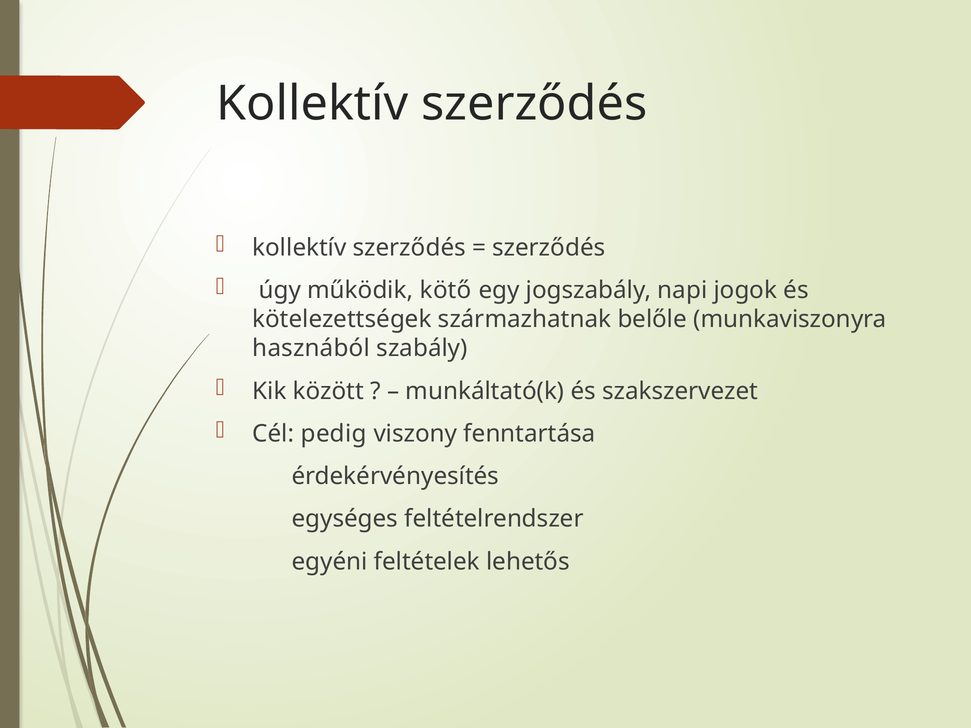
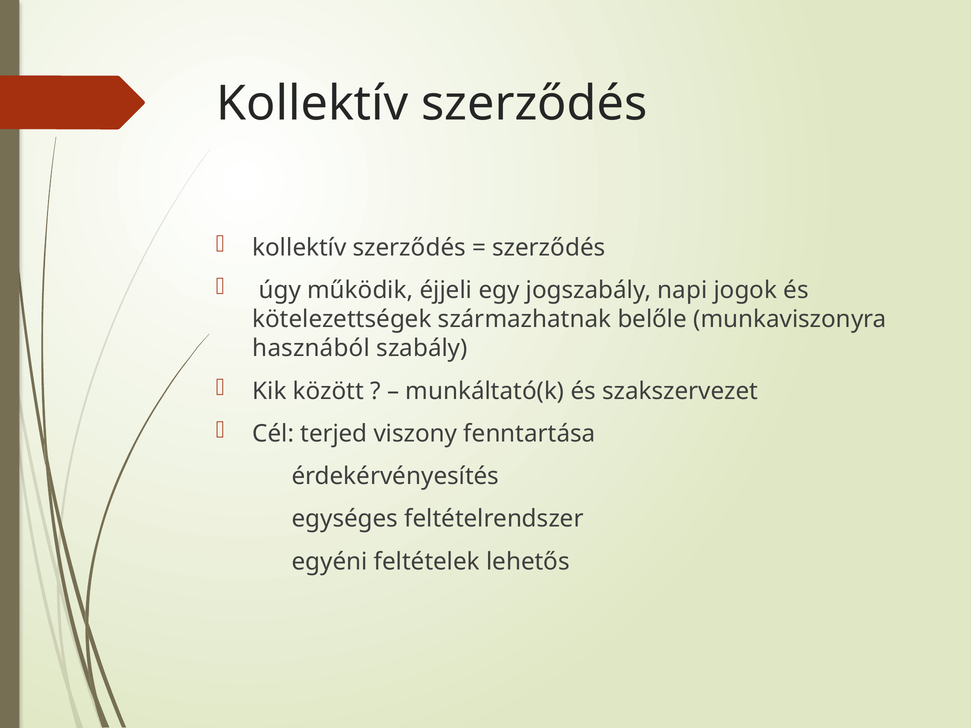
kötő: kötő -> éjjeli (446, 290)
pedig: pedig -> terjed (334, 434)
